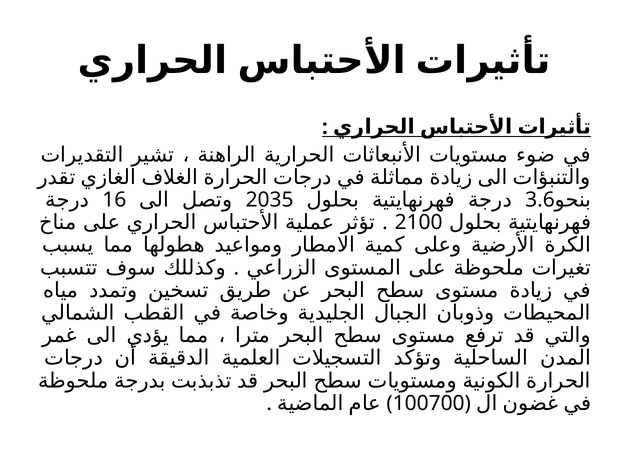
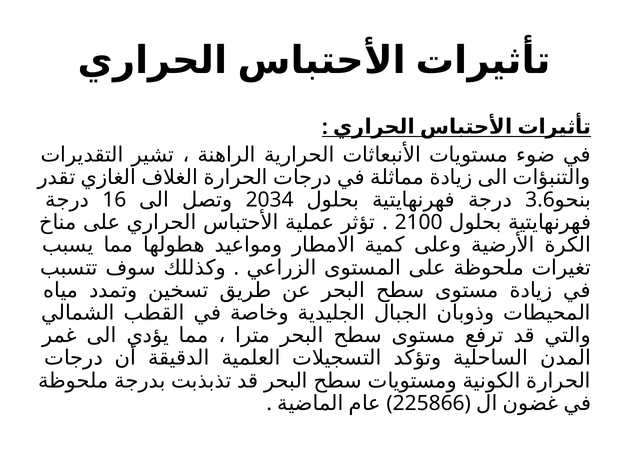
2035: 2035 -> 2034 (270, 200)
100700: 100700 -> 225866 (429, 404)
